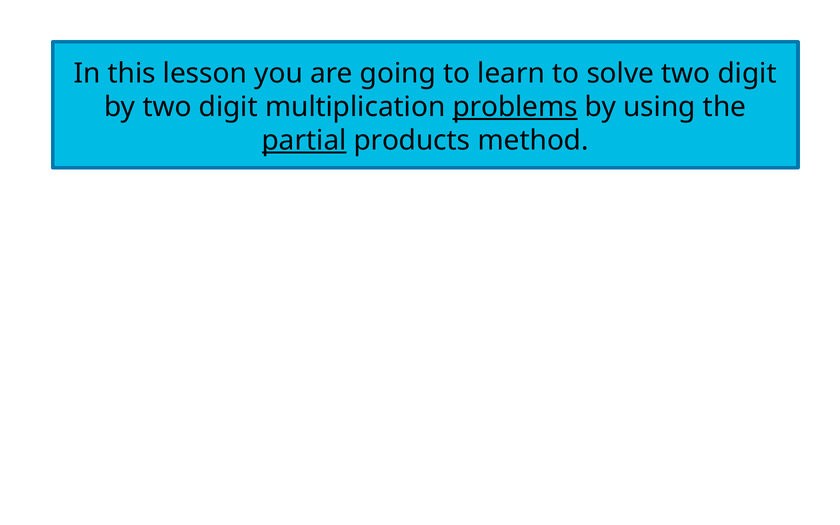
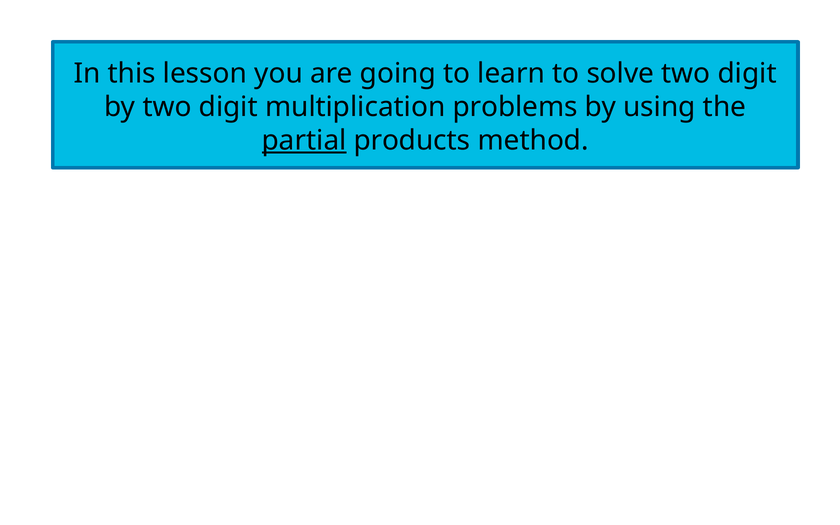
problems underline: present -> none (515, 107)
